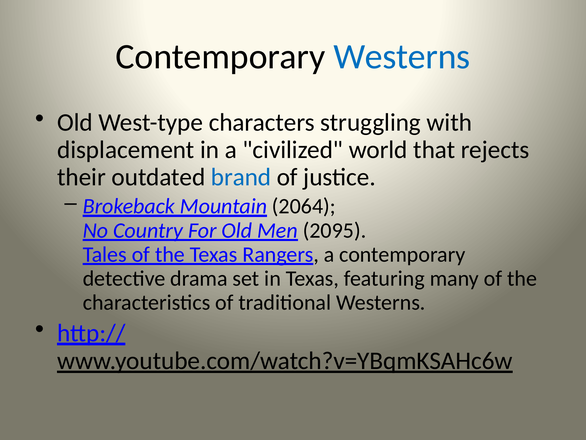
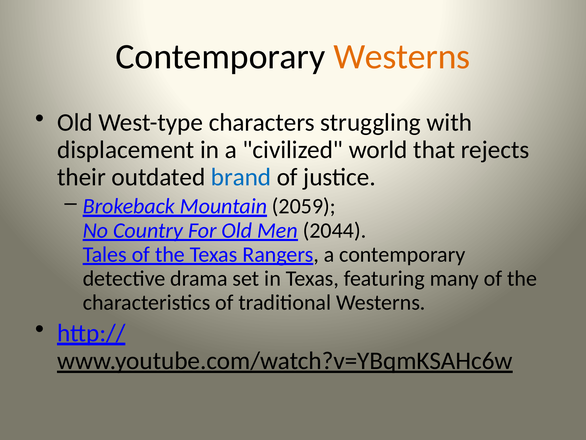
Westerns colour: blue -> orange (402, 57)
2064: 2064 -> 2059 (304, 206)
2095: 2095 -> 2044 (335, 230)
